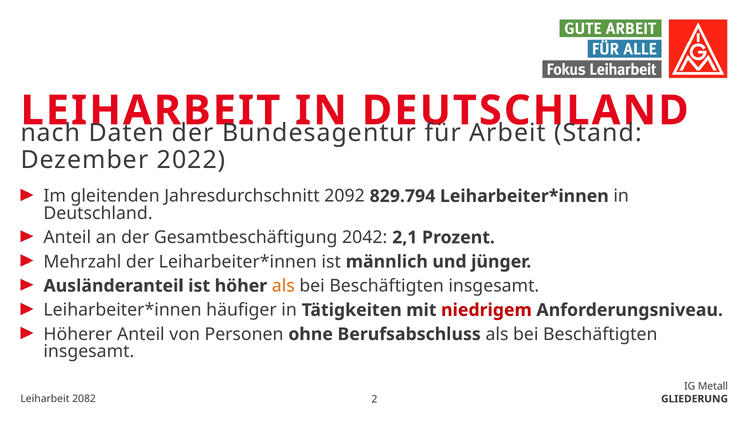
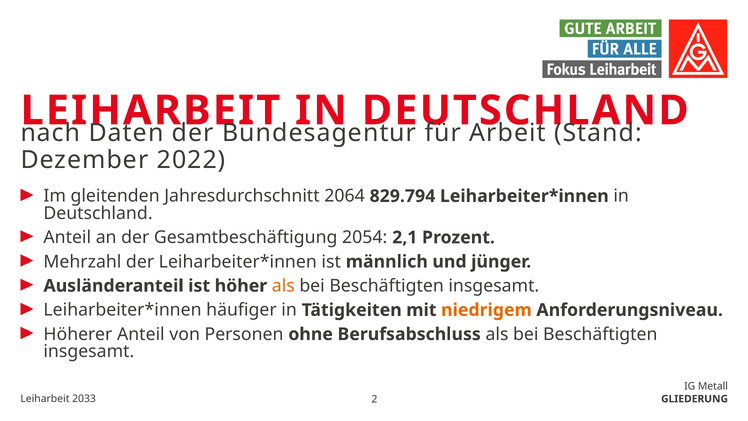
2092: 2092 -> 2064 (345, 196)
2042: 2042 -> 2054 (365, 237)
niedrigem colour: red -> orange (486, 310)
2082: 2082 -> 2033 (84, 399)
